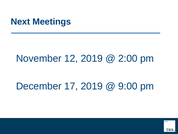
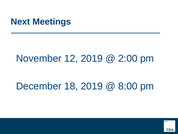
17: 17 -> 18 (71, 86)
9:00: 9:00 -> 8:00 (128, 86)
